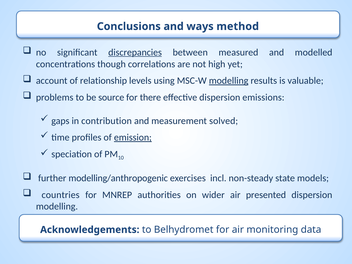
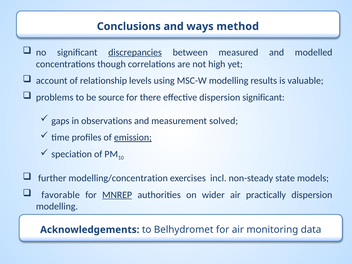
modelling underline: present -> none (229, 81)
dispersion emissions: emissions -> significant (264, 97)
contribution: contribution -> observations (107, 121)
modelling/anthropogenic: modelling/anthropogenic -> modelling/concentration (118, 178)
countries: countries -> favorable (61, 195)
MNREP underline: none -> present (117, 195)
presented: presented -> practically (266, 195)
